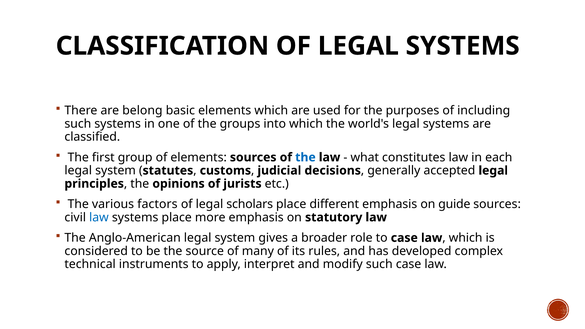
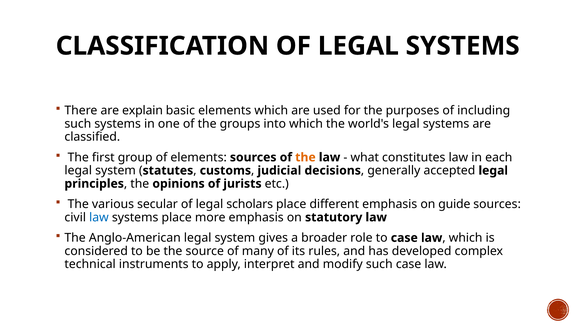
belong: belong -> explain (142, 111)
the colour: blue -> orange (305, 157)
factors: factors -> secular (158, 204)
